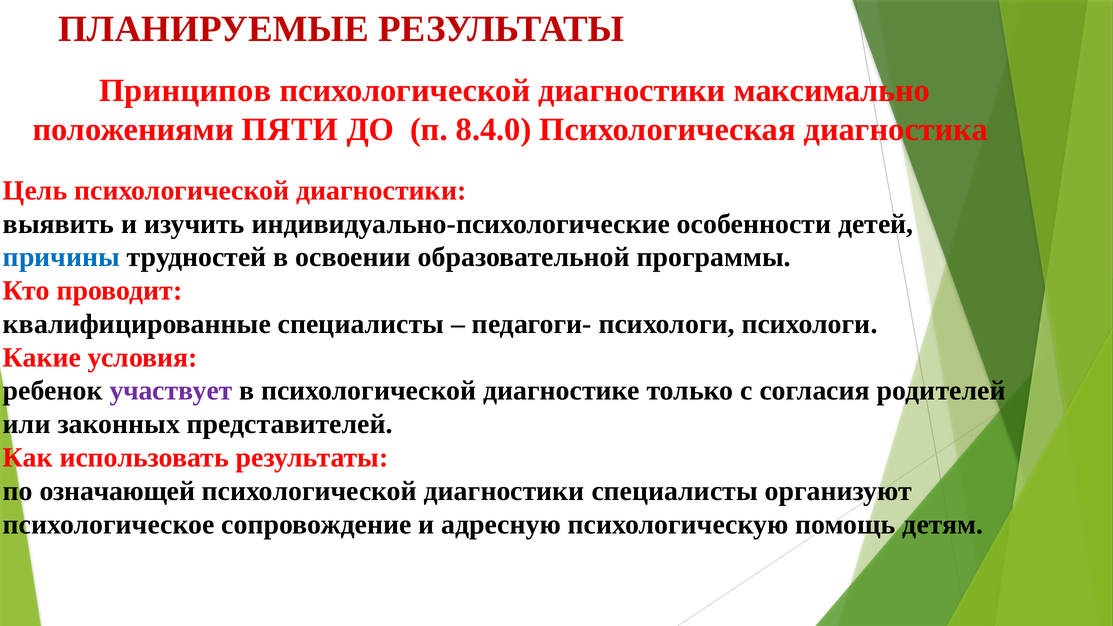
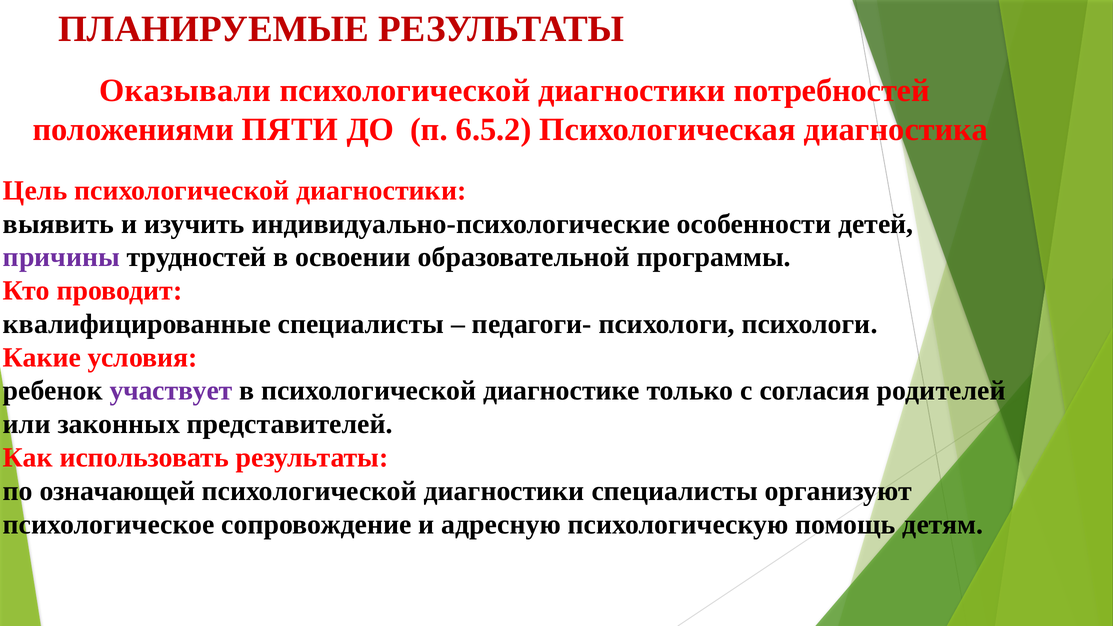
Принципов: Принципов -> Оказывали (185, 91)
максимально: максимально -> потребностей (832, 91)
8.4.0: 8.4.0 -> 6.5.2 (494, 130)
причины colour: blue -> purple (61, 257)
